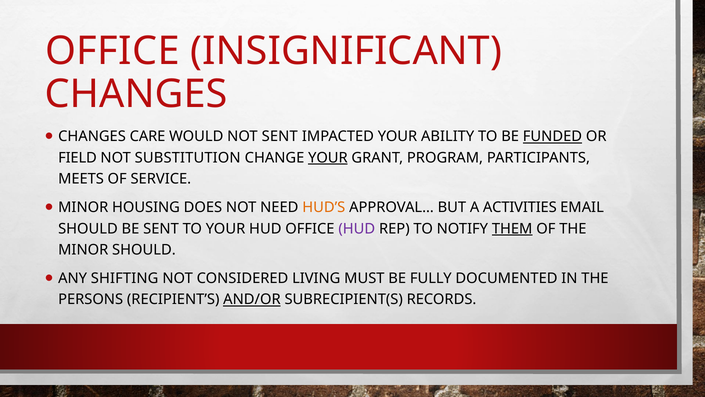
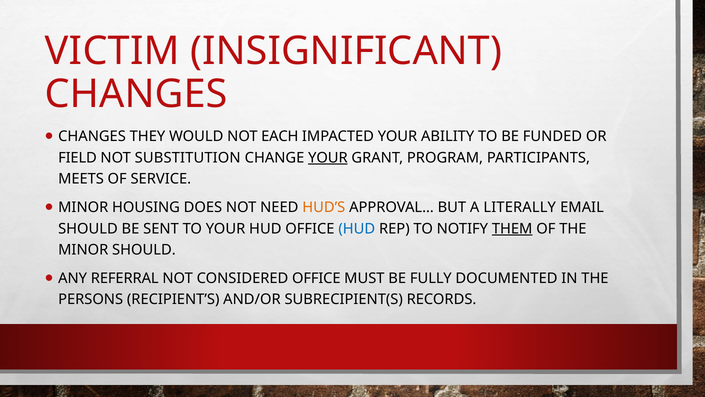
OFFICE: OFFICE -> VICTIM (112, 51)
CARE: CARE -> THEY (147, 136)
NOT SENT: SENT -> EACH (280, 136)
FUNDED underline: present -> none (552, 136)
ACTIVITIES: ACTIVITIES -> LITERALLY (520, 207)
HUD colour: purple -> blue (357, 228)
SHIFTING: SHIFTING -> REFERRAL (125, 278)
CONSIDERED LIVING: LIVING -> OFFICE (316, 278)
AND/OR underline: present -> none (252, 299)
